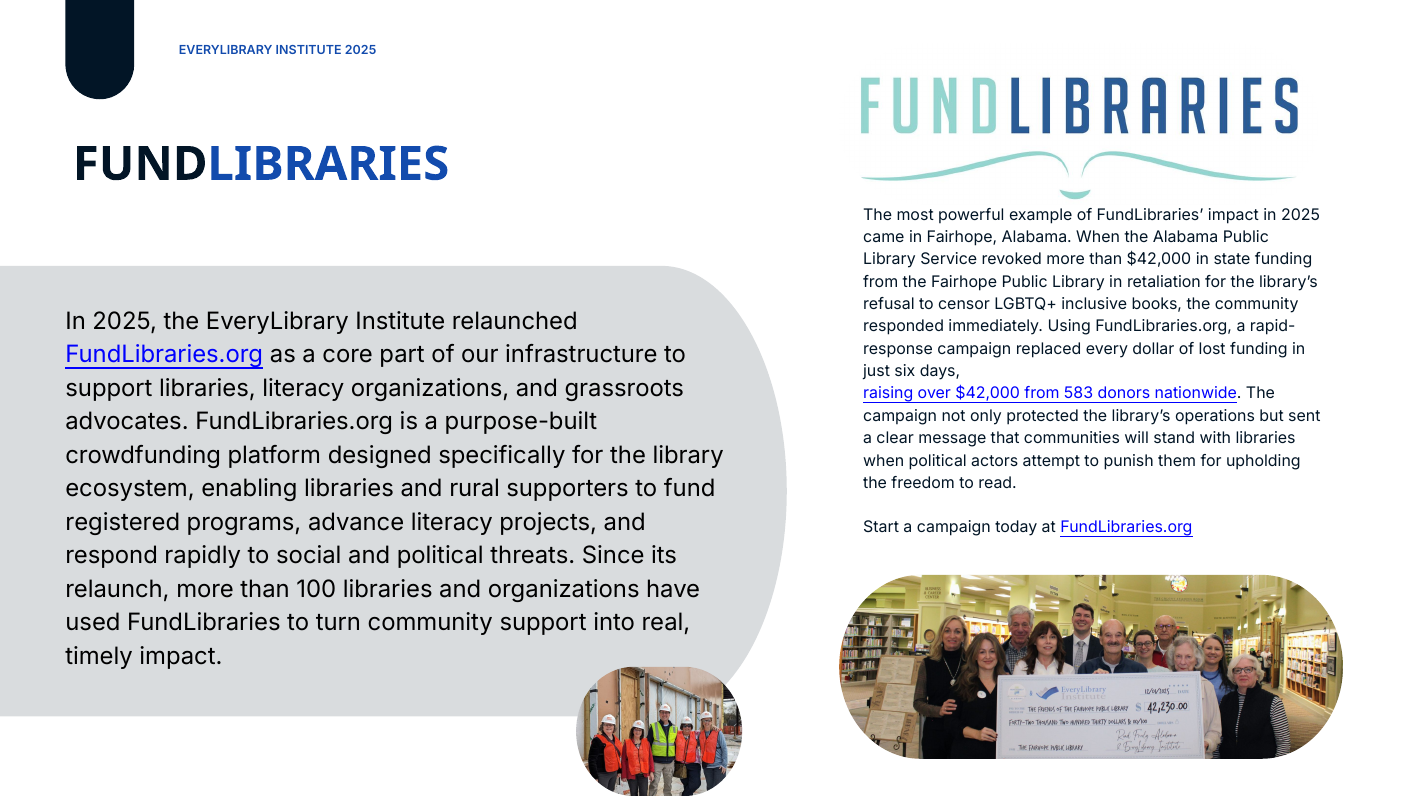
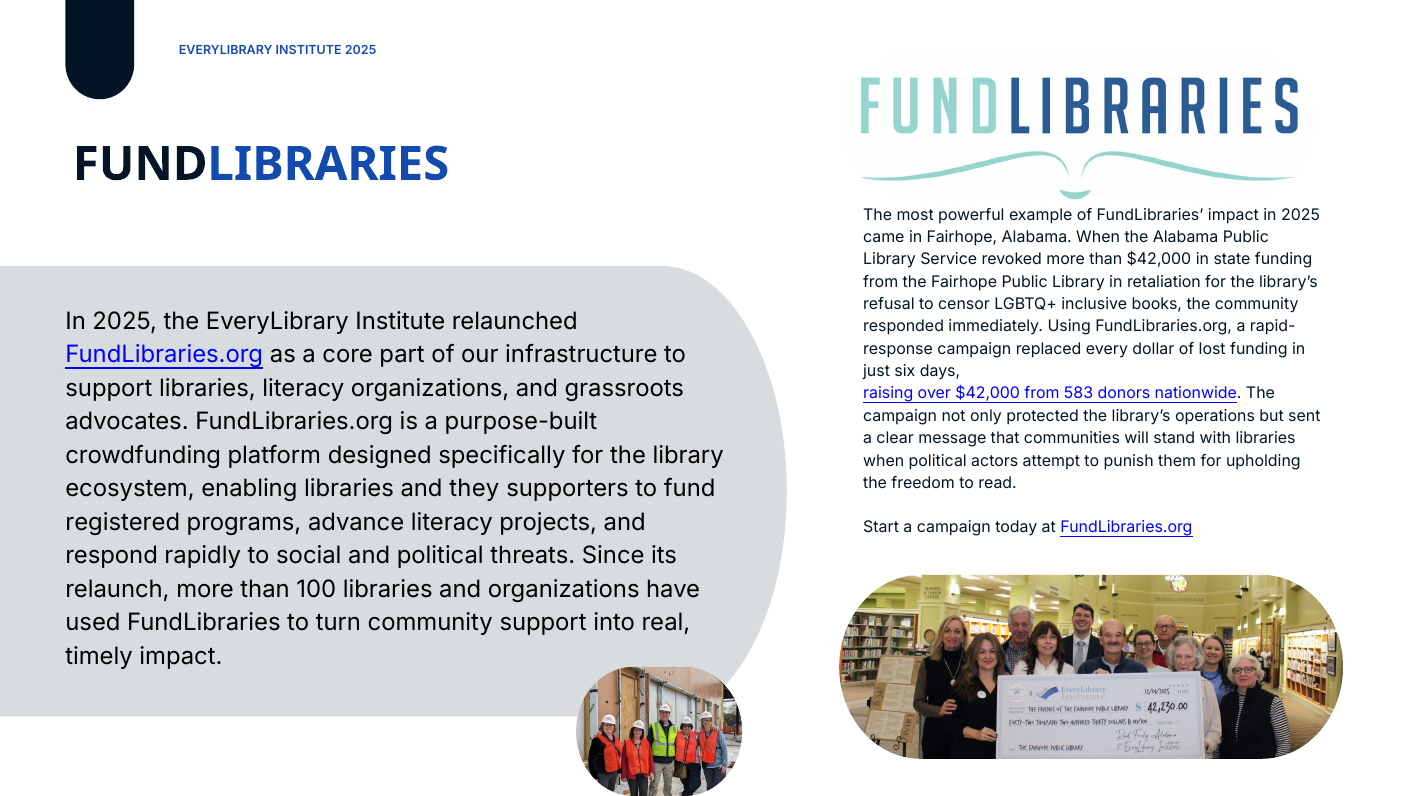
rural: rural -> they (474, 489)
